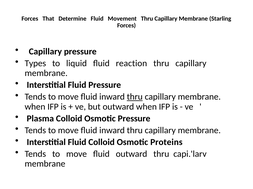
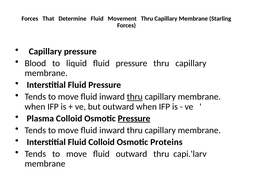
Types: Types -> Blood (35, 64)
reaction: reaction -> pressure (132, 64)
Pressure underline: none -> present (134, 119)
